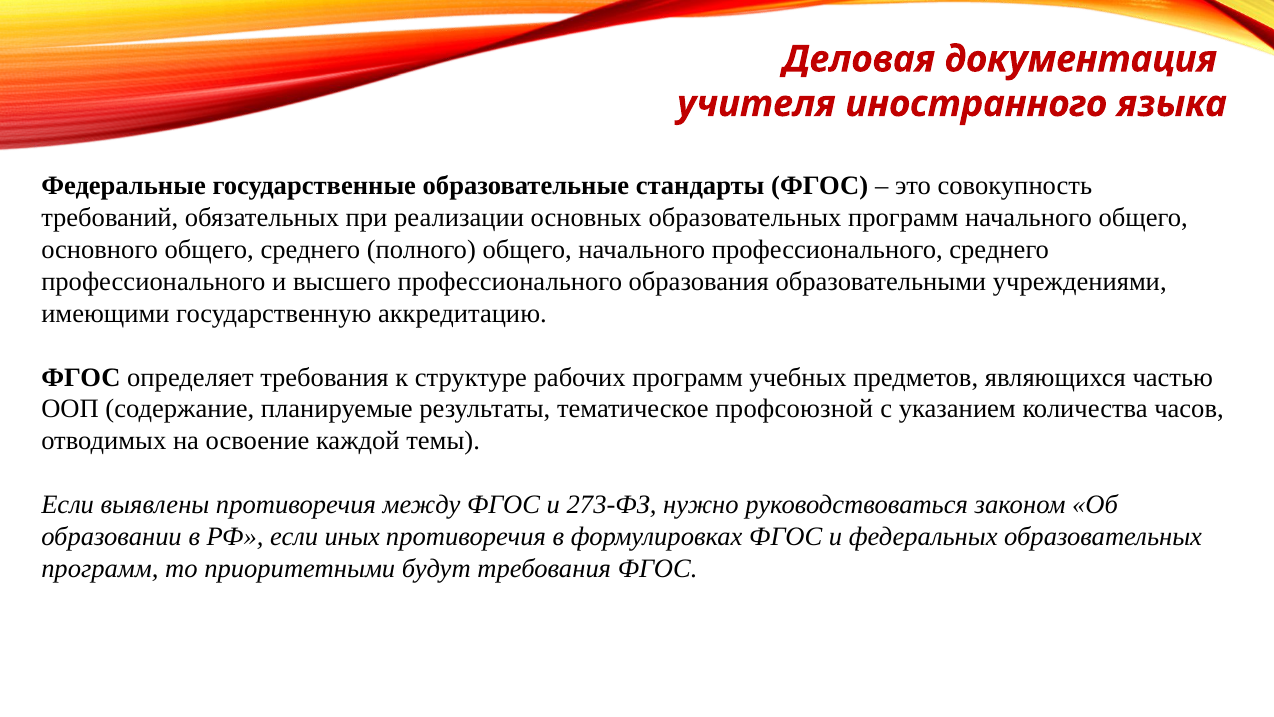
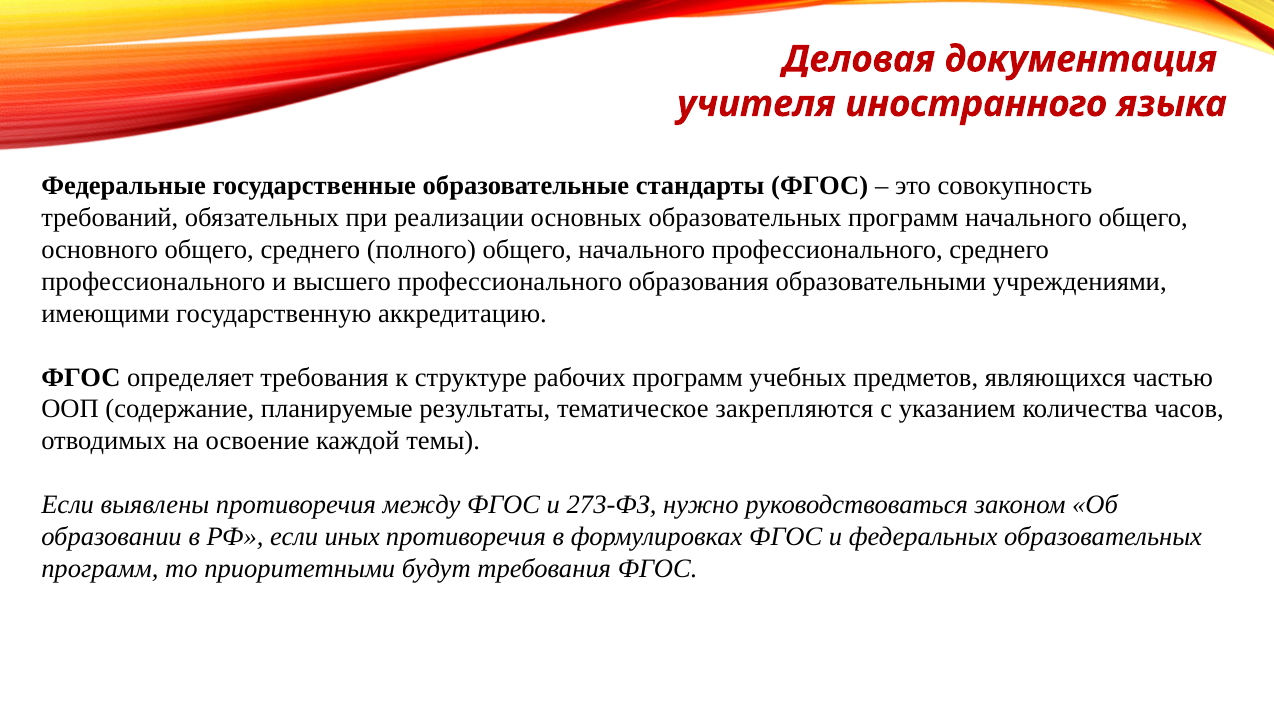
профсоюзной: профсоюзной -> закрепляются (794, 409)
